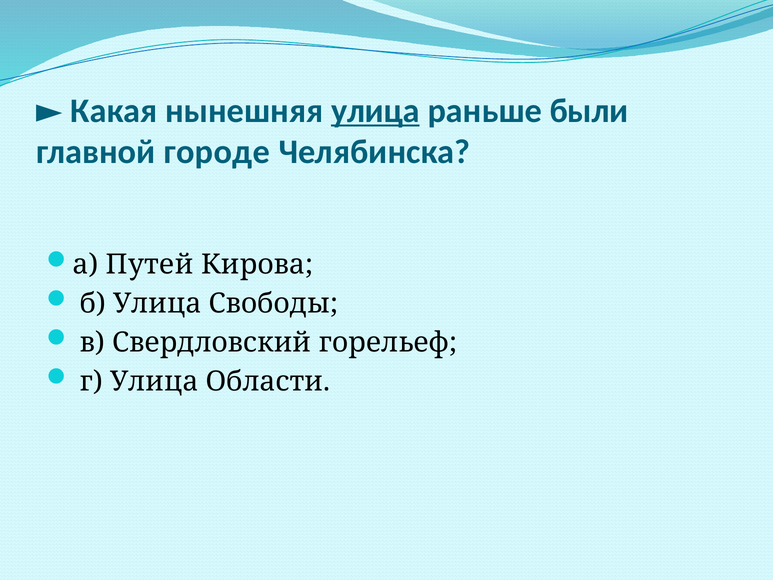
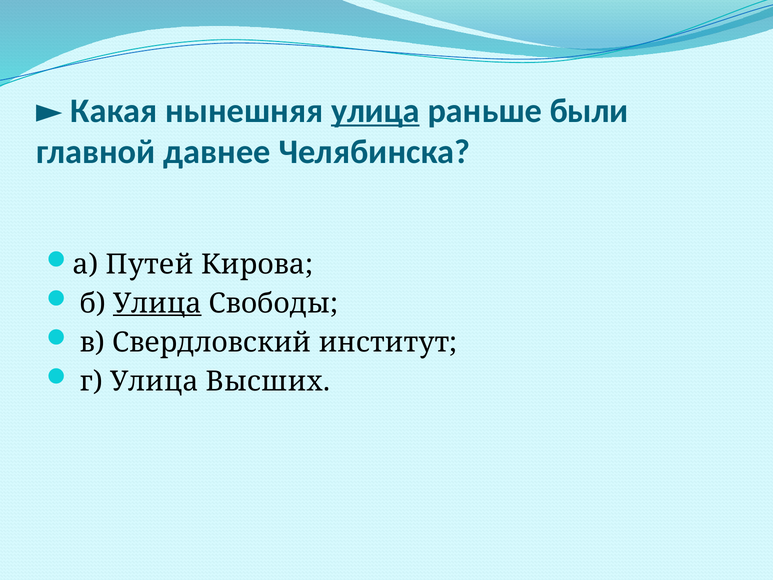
городе: городе -> давнее (217, 152)
Улица underline: none -> present (157, 303)
горельеф: горельеф -> институт (388, 342)
Области: Области -> Высших (268, 381)
